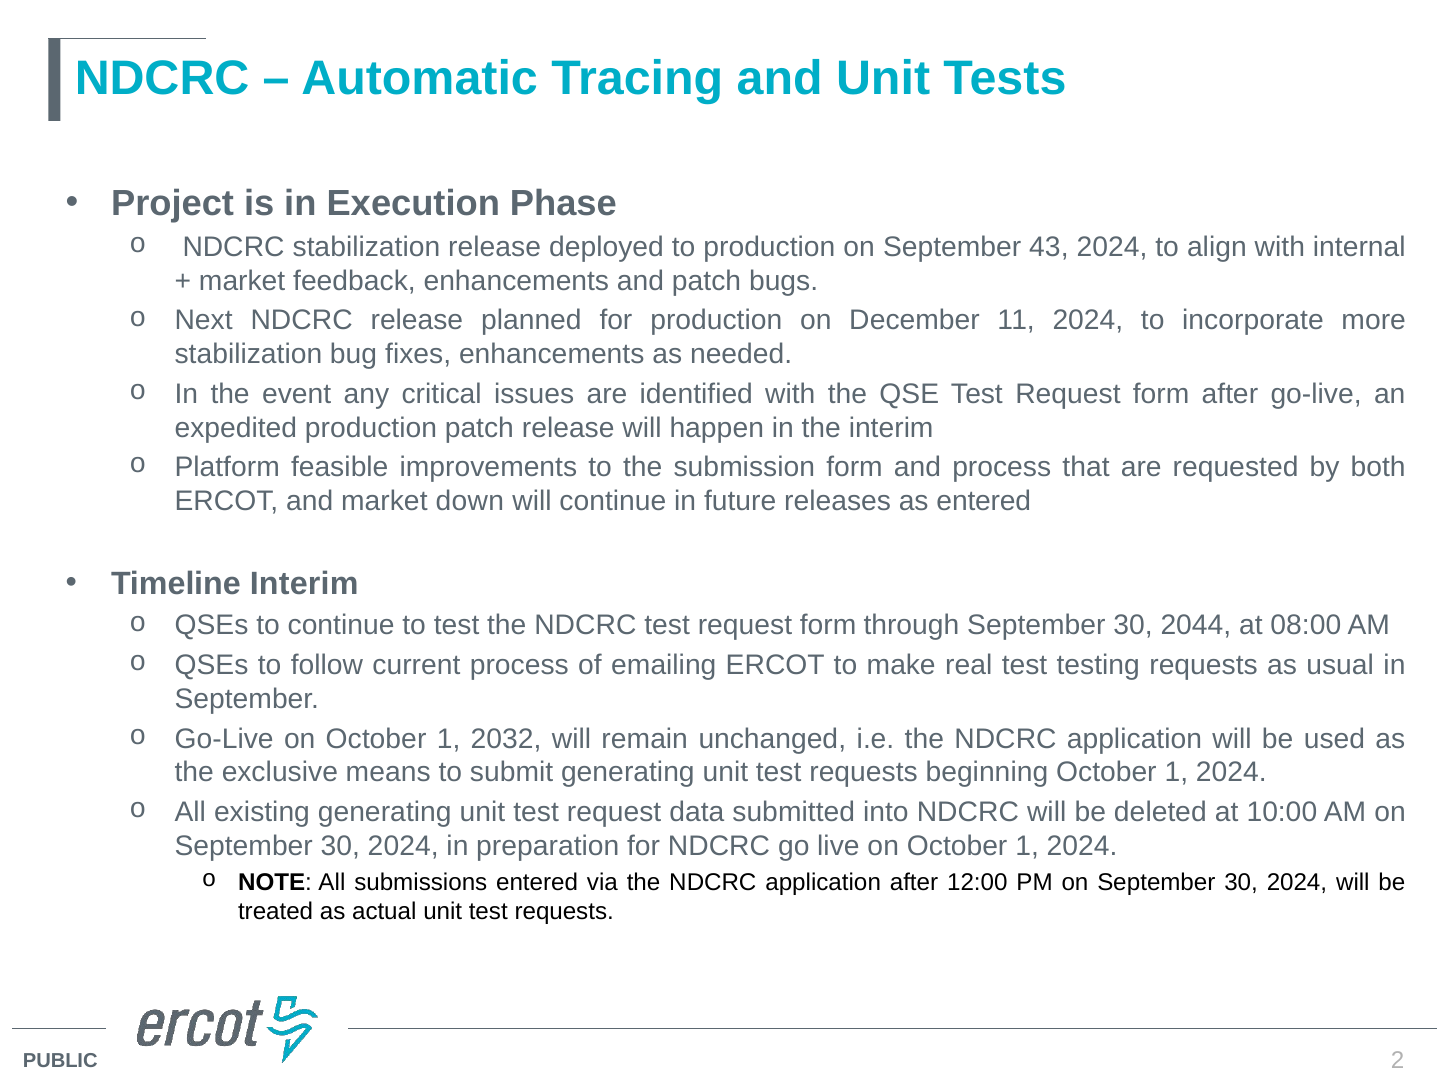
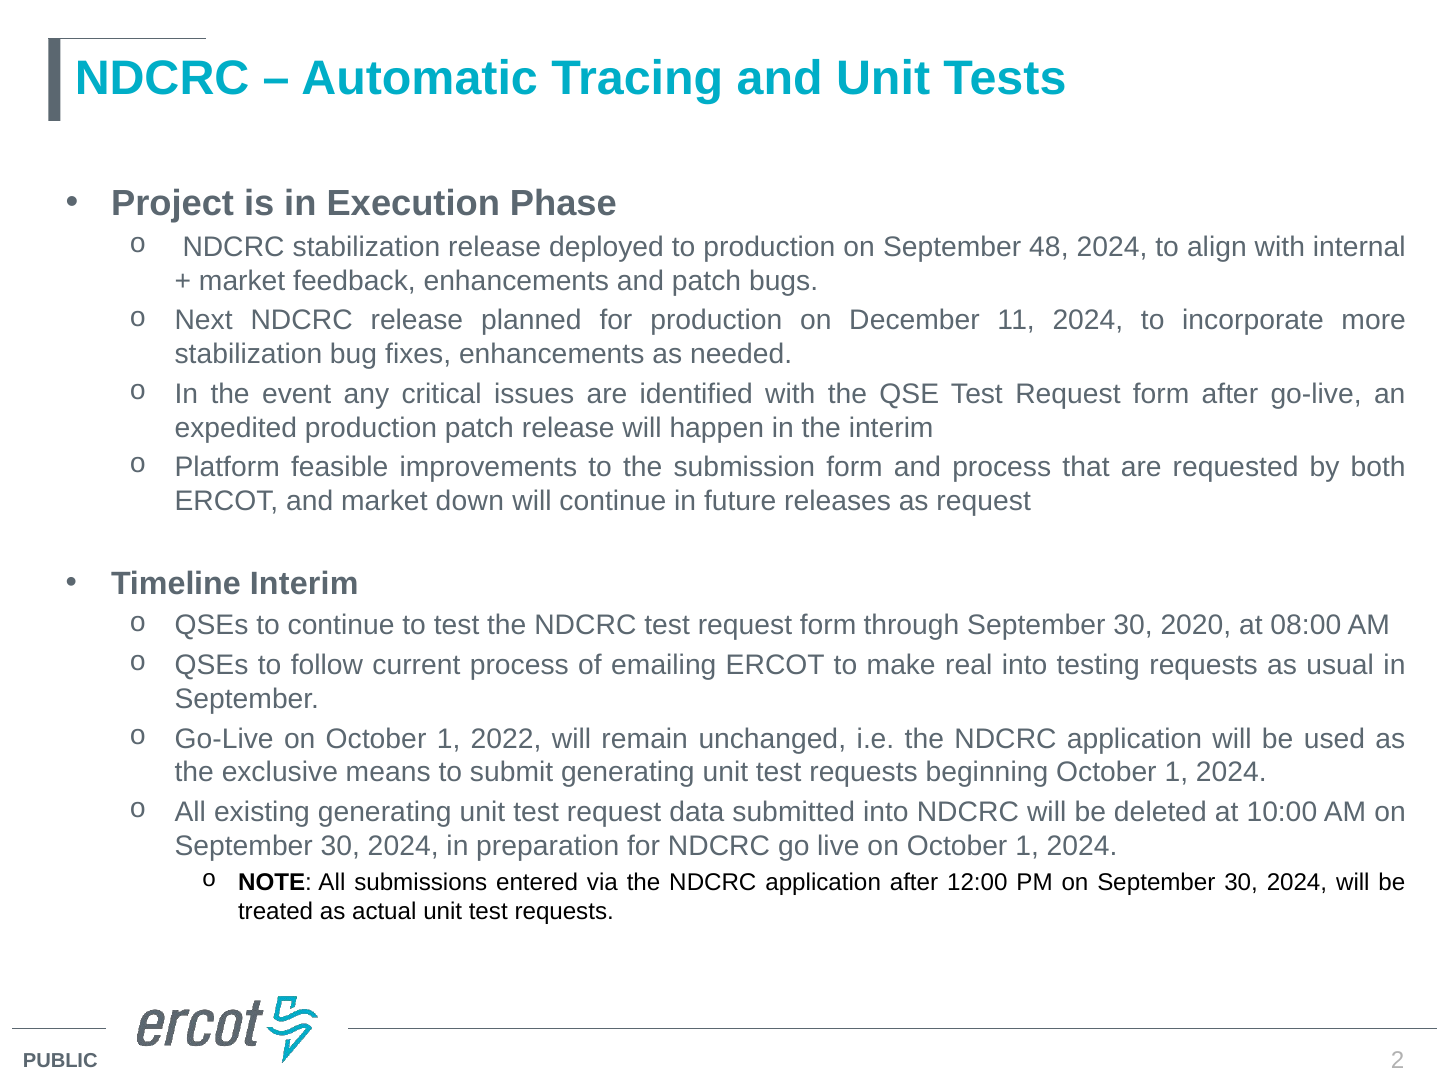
43: 43 -> 48 (1049, 247)
as entered: entered -> request (984, 501)
2044: 2044 -> 2020 (1196, 626)
real test: test -> into (1025, 665)
2032: 2032 -> 2022 (506, 739)
